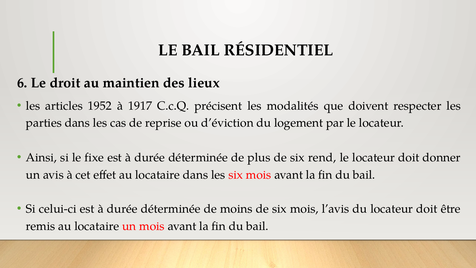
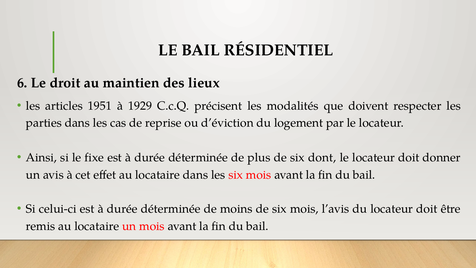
1952: 1952 -> 1951 (100, 106)
1917: 1917 -> 1929 (140, 106)
rend: rend -> dont (322, 157)
